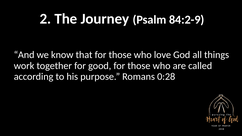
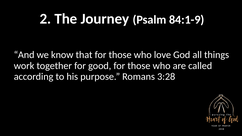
84:2-9: 84:2-9 -> 84:1-9 (187, 20)
0:28: 0:28 -> 3:28 (166, 77)
